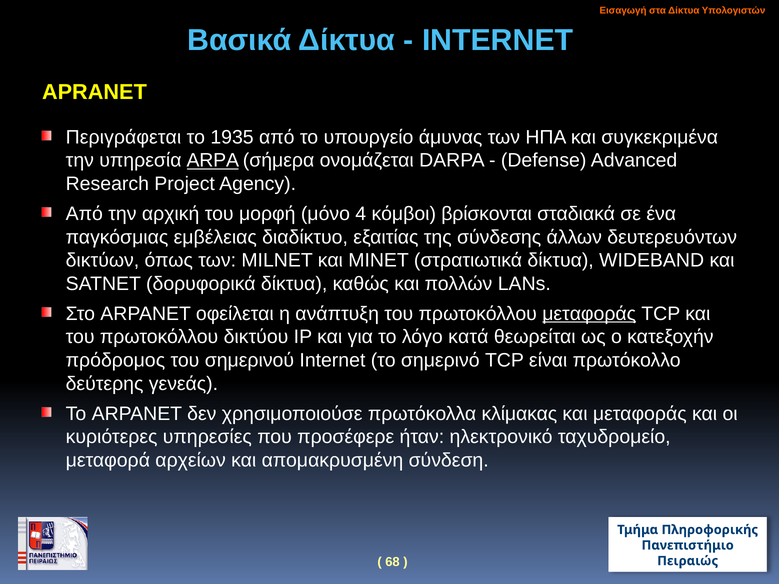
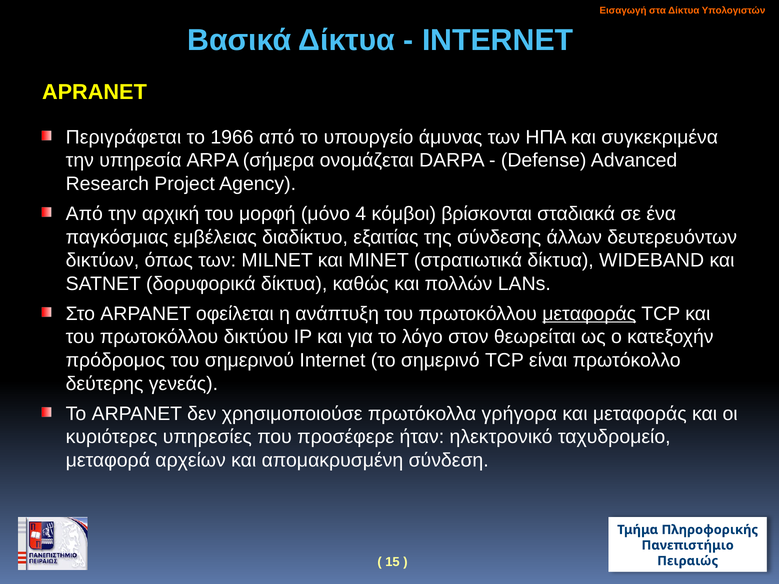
1935: 1935 -> 1966 (232, 137)
ARPA underline: present -> none (213, 161)
κατά: κατά -> στον (468, 337)
κλίμακας: κλίμακας -> γρήγορα (519, 414)
68: 68 -> 15 (393, 562)
